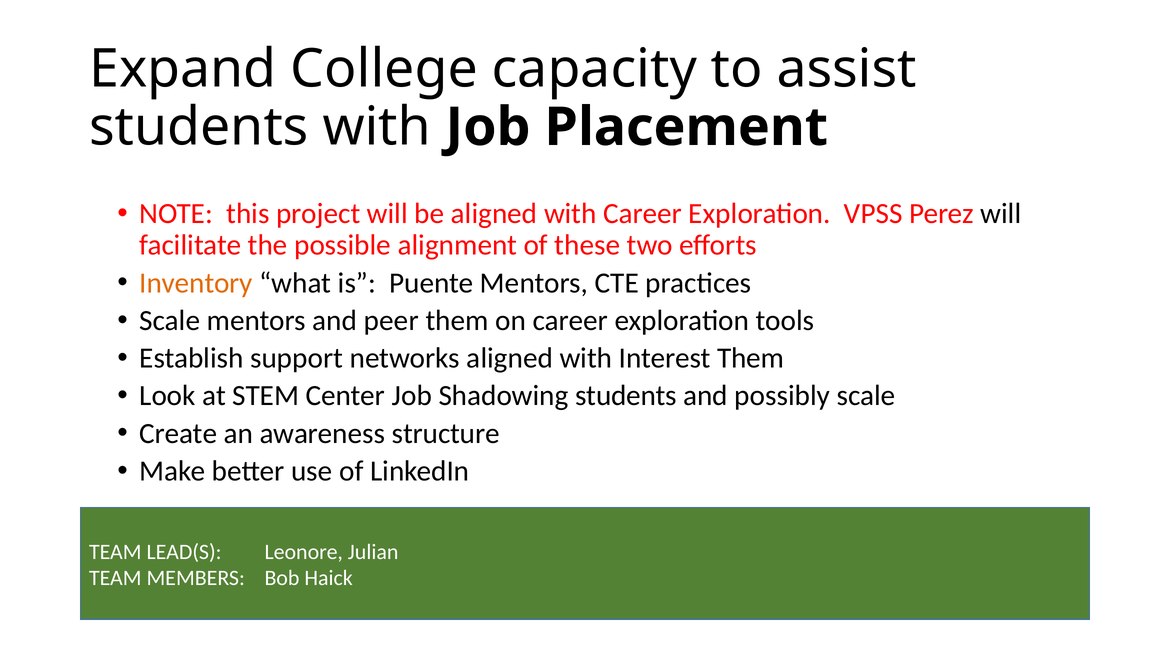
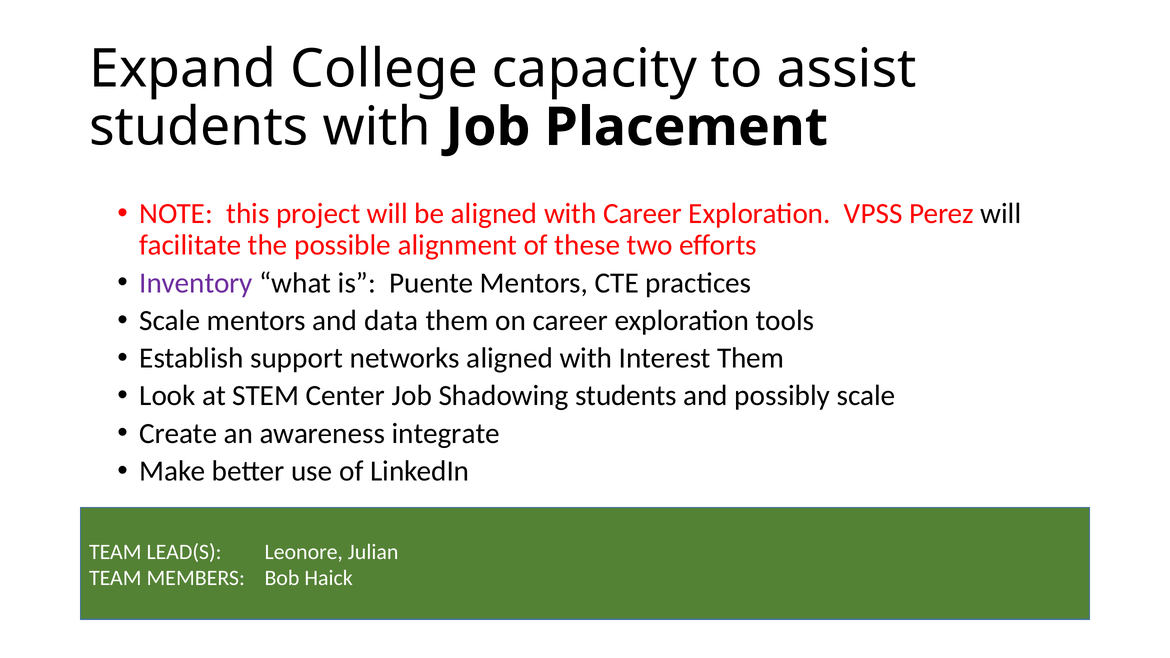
Inventory colour: orange -> purple (196, 283)
peer: peer -> data (391, 321)
structure: structure -> integrate (446, 434)
